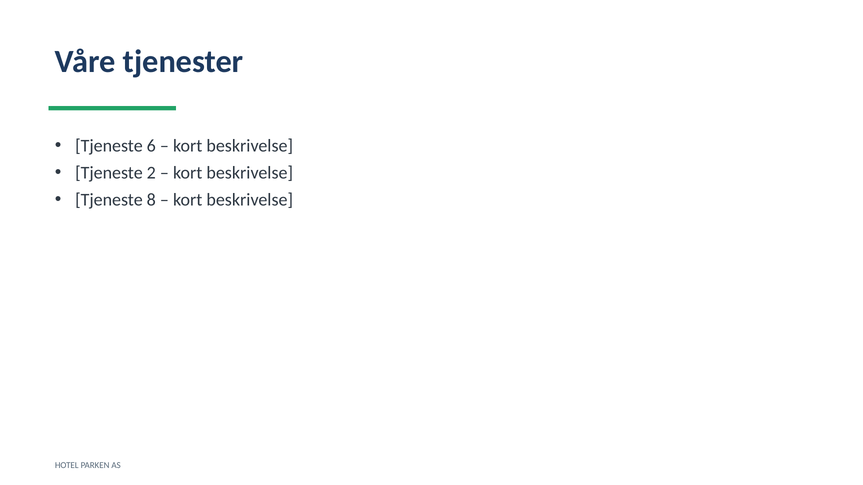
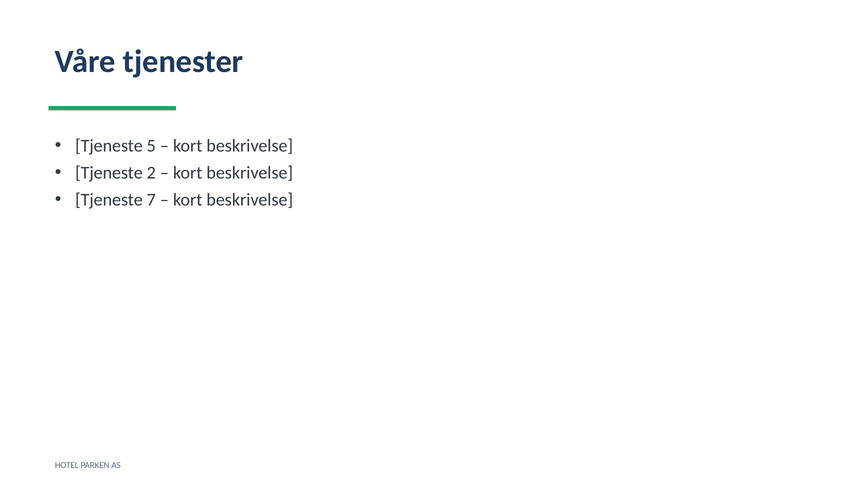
6: 6 -> 5 (151, 146)
8: 8 -> 7 (151, 200)
